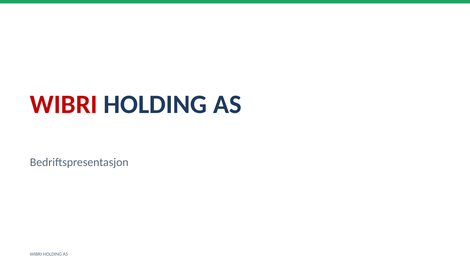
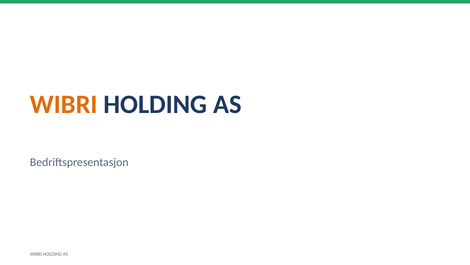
WIBRI colour: red -> orange (64, 104)
